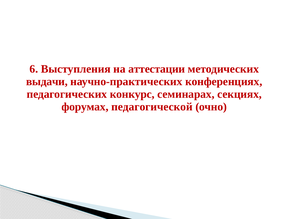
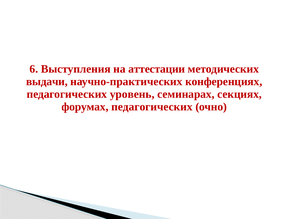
конкурс: конкурс -> уровень (132, 94)
форумах педагогической: педагогической -> педагогических (152, 107)
